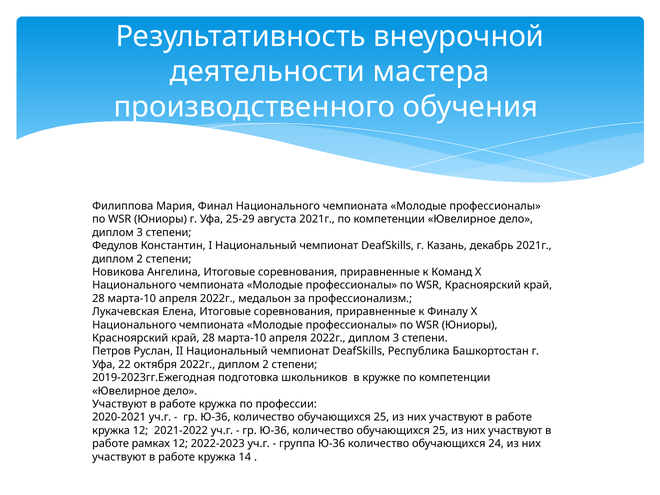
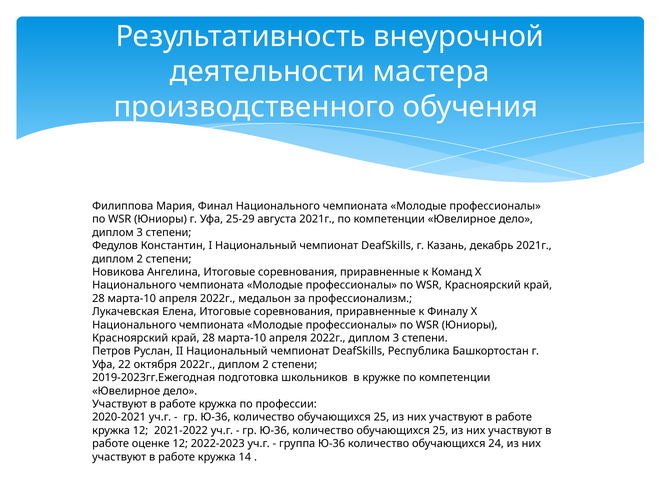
рамках: рамках -> оценке (151, 444)
